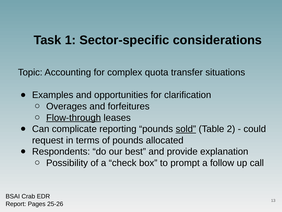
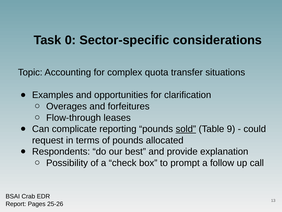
1: 1 -> 0 (70, 40)
Flow-through underline: present -> none (74, 117)
2: 2 -> 9 (231, 129)
